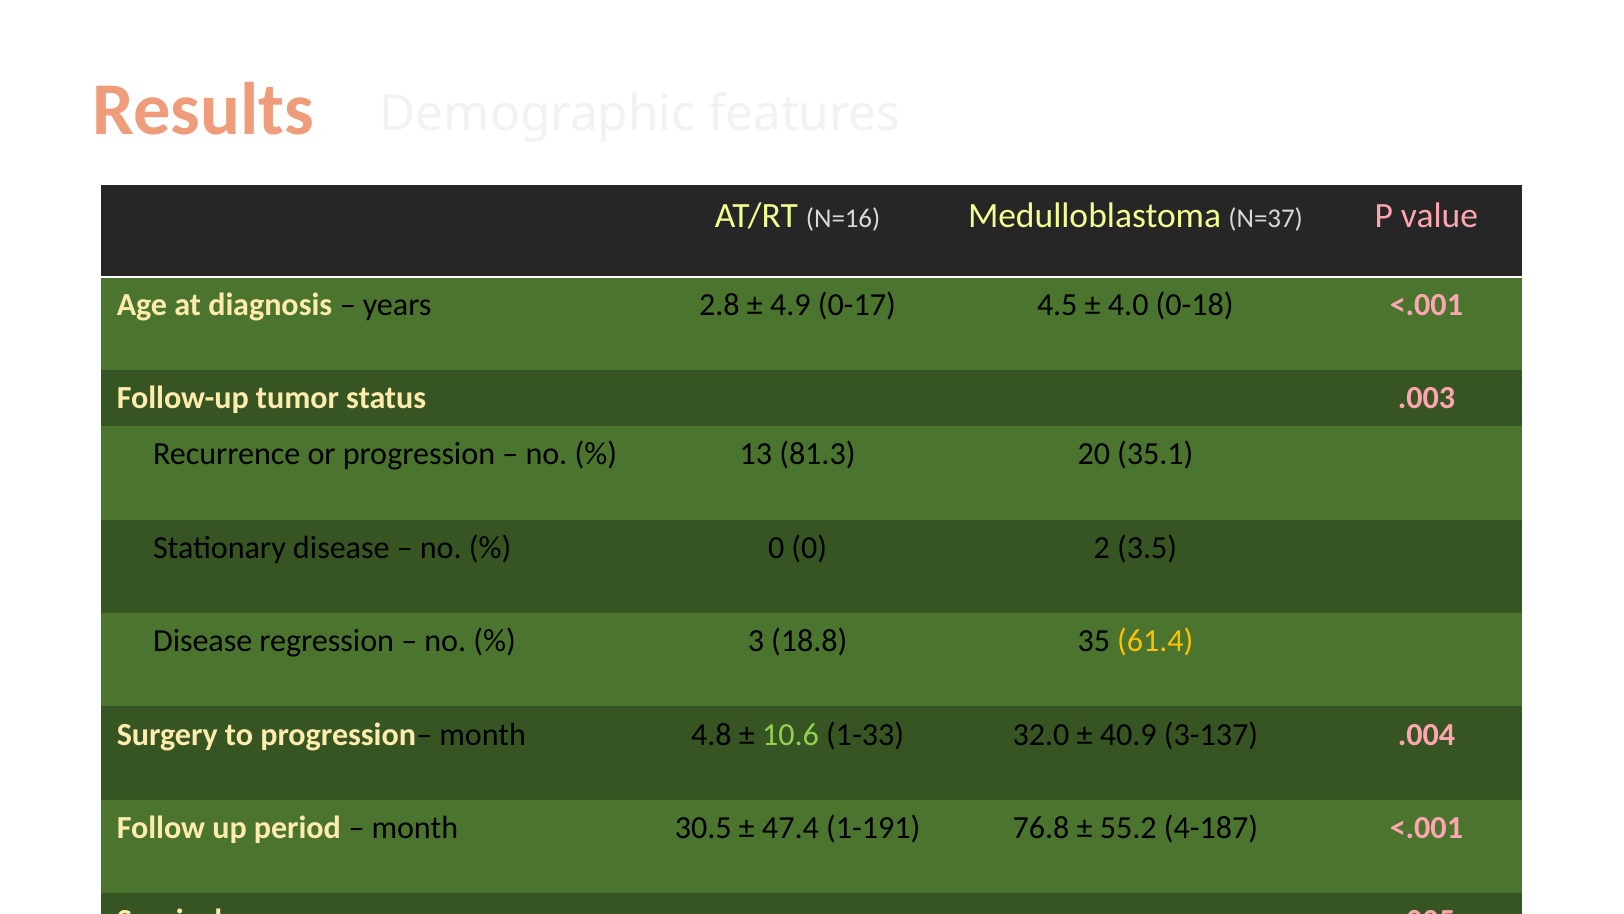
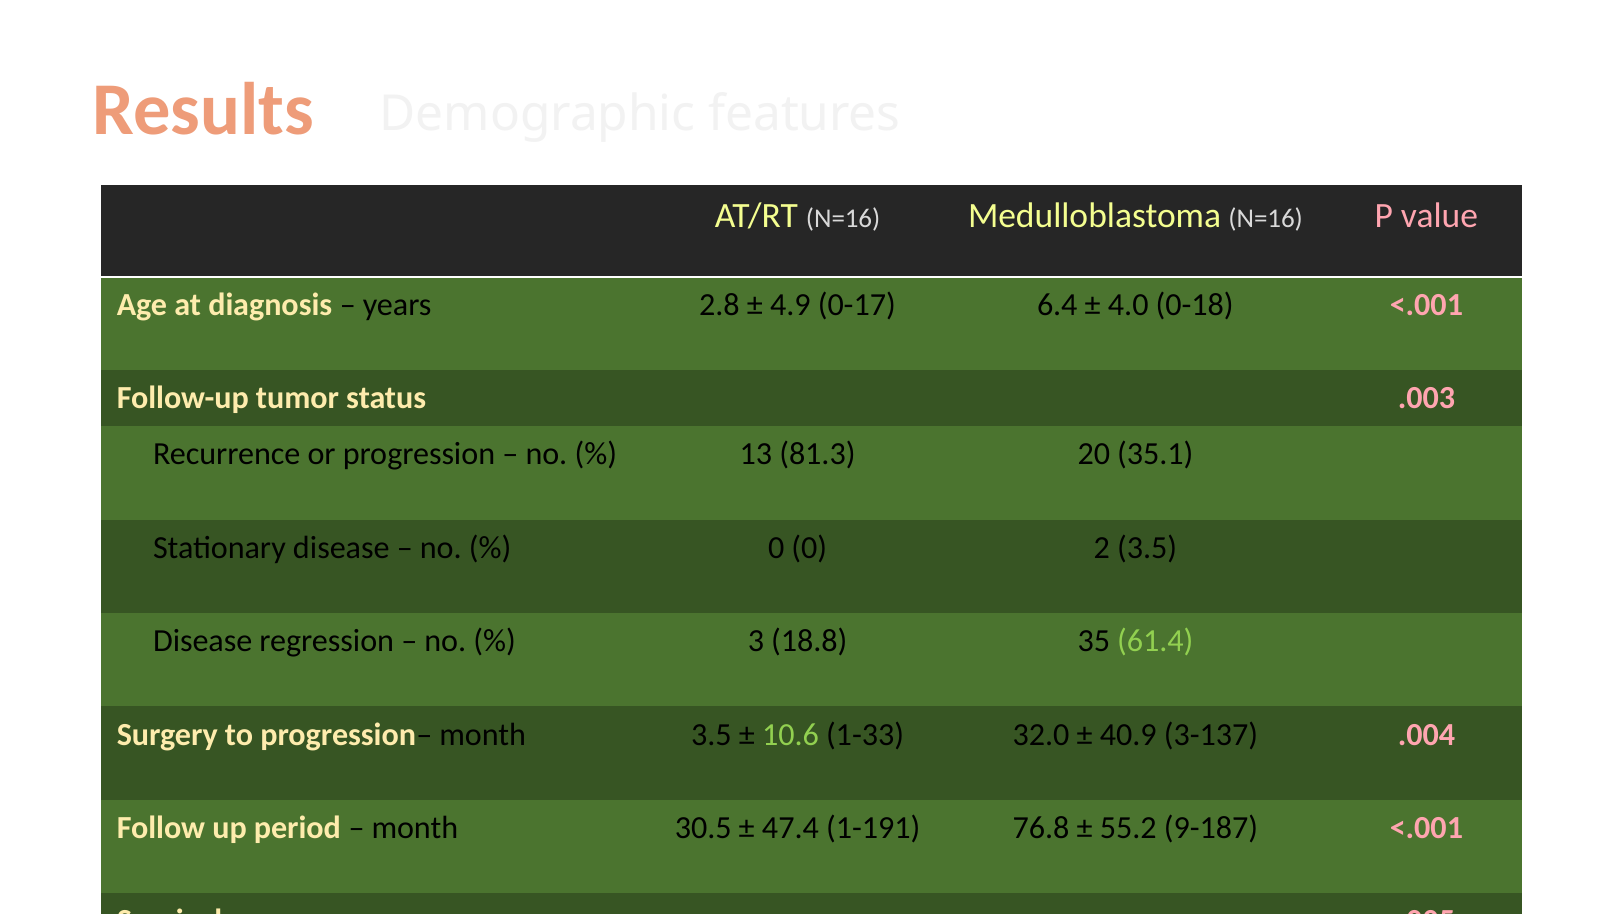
Medulloblastoma N=37: N=37 -> N=16 (1266, 218)
4.5: 4.5 -> 6.4 (1057, 305)
61.4 colour: yellow -> light green (1155, 641)
month 4.8: 4.8 -> 3.5 (711, 734)
4-187: 4-187 -> 9-187 (1211, 827)
